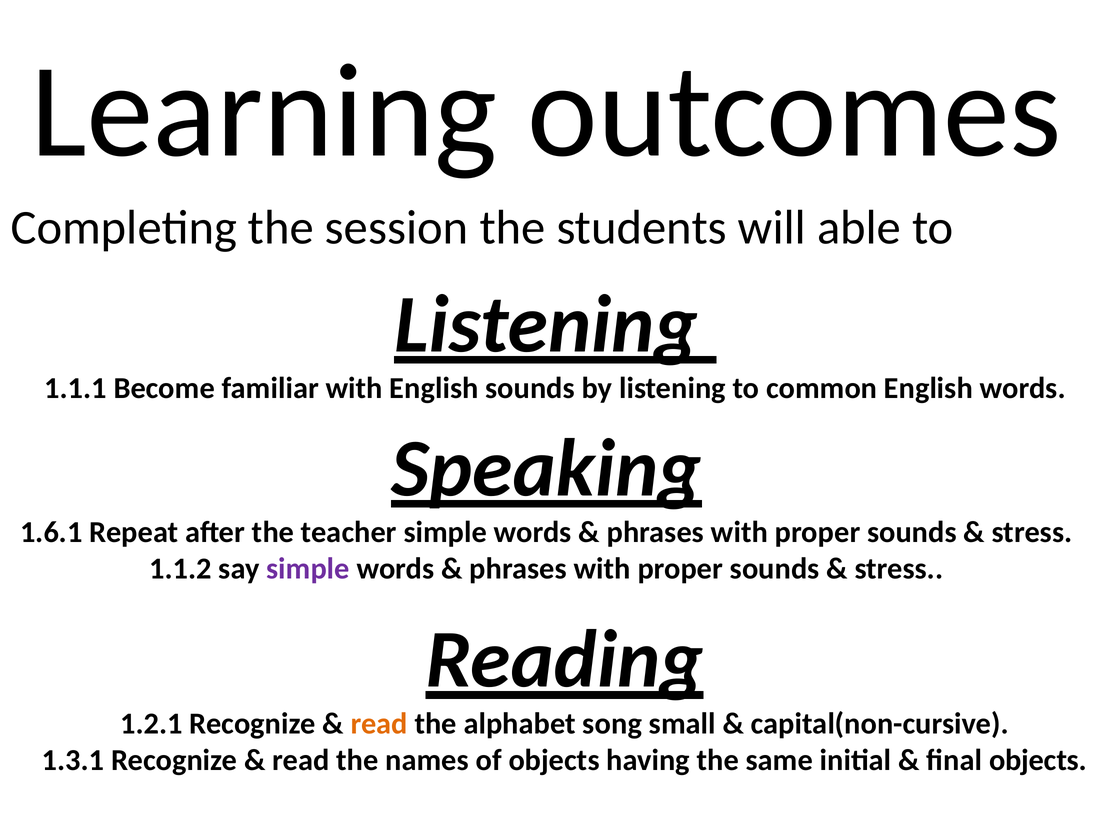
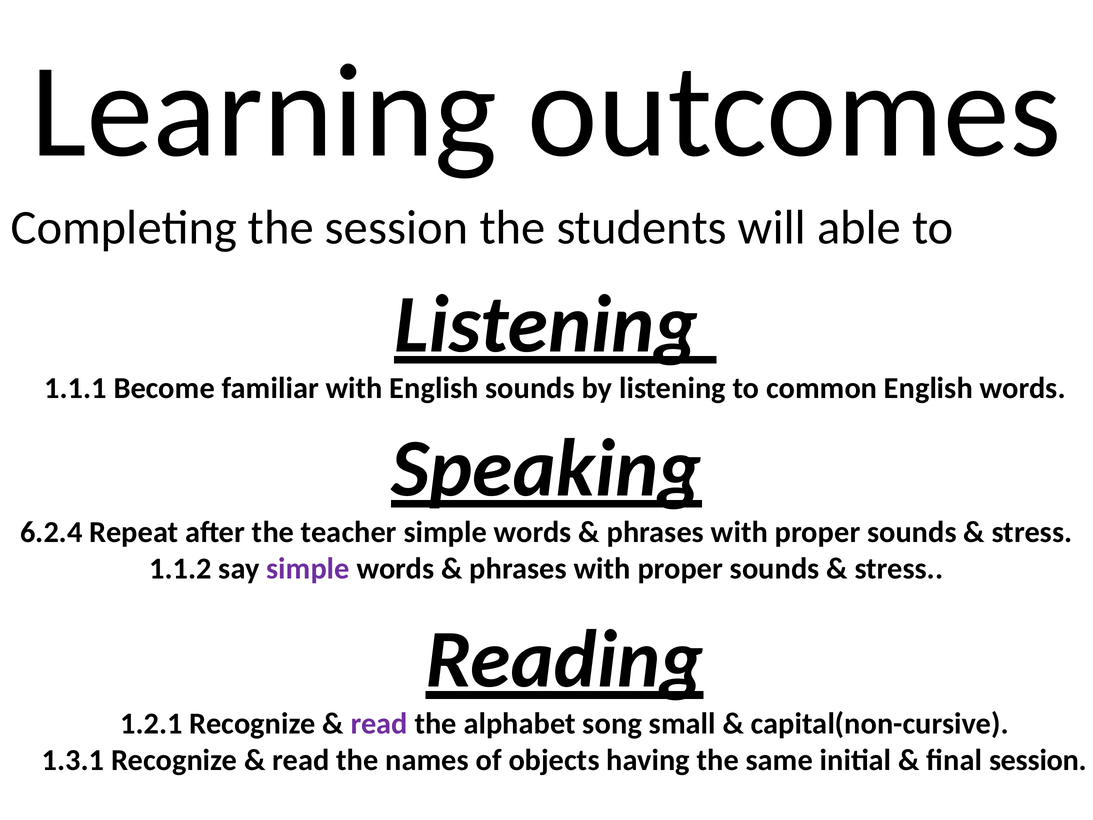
1.6.1: 1.6.1 -> 6.2.4 (51, 532)
read colour: orange -> purple (379, 723)
final objects: objects -> session (1038, 760)
